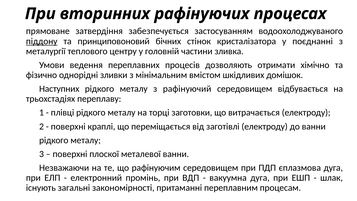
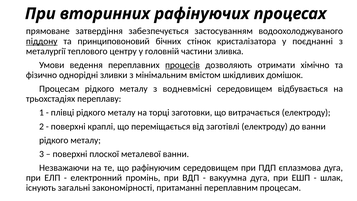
процесів underline: none -> present (182, 65)
Наступних: Наступних -> Процесам (59, 89)
рафінуючий: рафінуючий -> водневмісні (187, 89)
